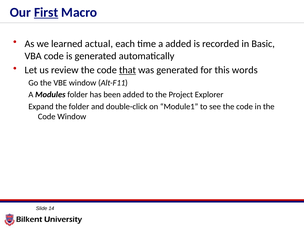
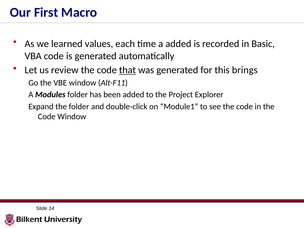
First underline: present -> none (46, 12)
actual: actual -> values (99, 44)
words: words -> brings (245, 70)
